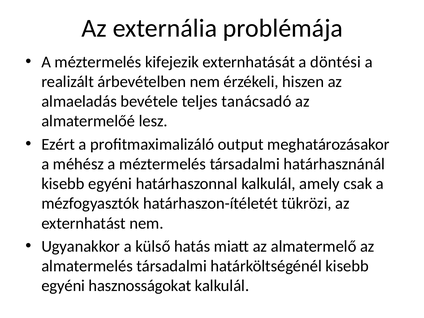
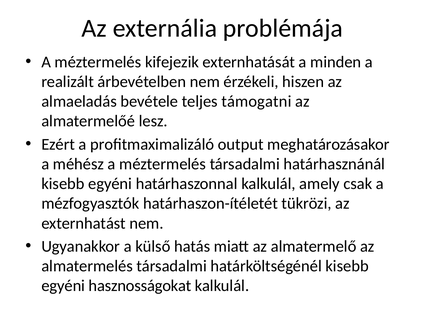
döntési: döntési -> minden (336, 62)
tanácsadó: tanácsadó -> támogatni (256, 101)
